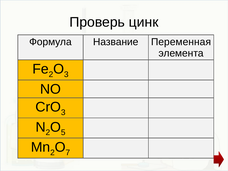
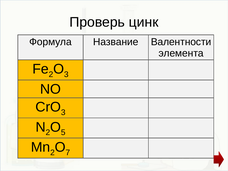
Переменная: Переменная -> Валентности (181, 42)
